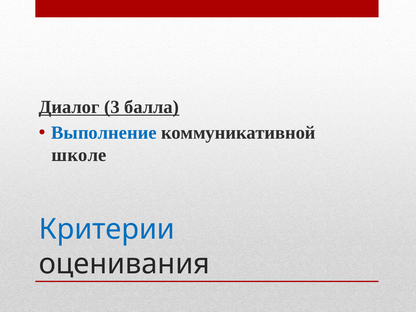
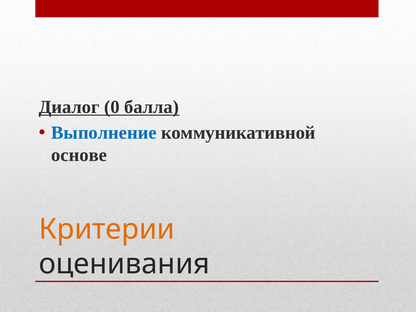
3: 3 -> 0 (112, 107)
школе: школе -> основе (79, 155)
Критерии colour: blue -> orange (107, 229)
